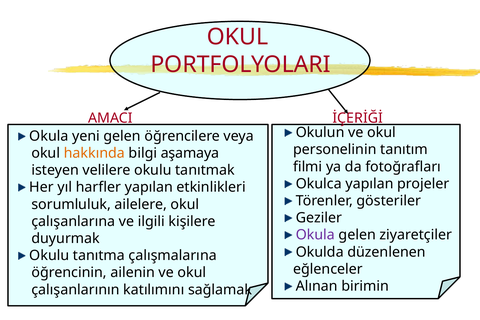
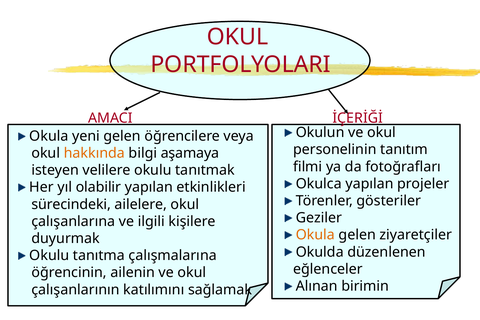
harfler: harfler -> olabilir (98, 187)
sorumluluk: sorumluluk -> sürecindeki (71, 204)
Okula colour: purple -> orange (315, 235)
